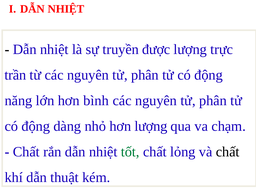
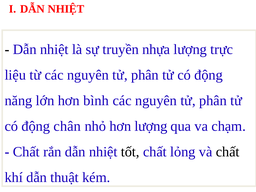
được: được -> nhựa (156, 49)
trần: trần -> liệu (15, 75)
dàng: dàng -> chân (67, 126)
tốt colour: green -> black (130, 152)
